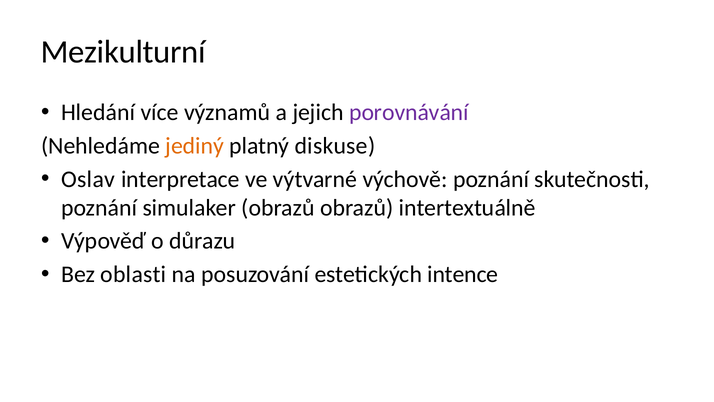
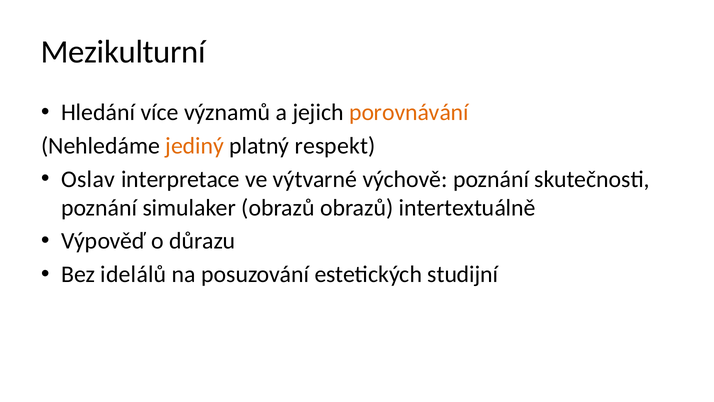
porovnávání colour: purple -> orange (409, 112)
diskuse: diskuse -> respekt (335, 146)
oblasti: oblasti -> idelálů (133, 274)
intence: intence -> studijní (463, 274)
